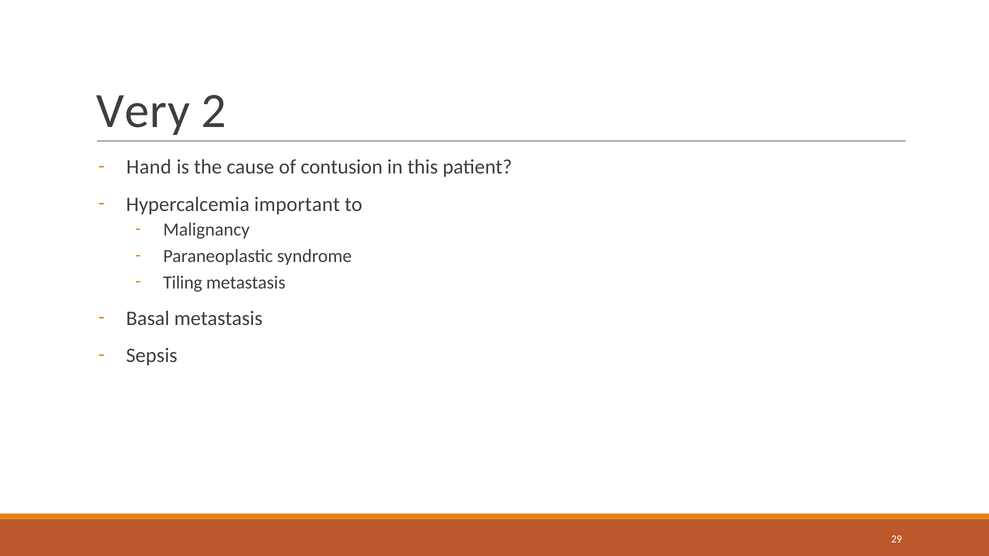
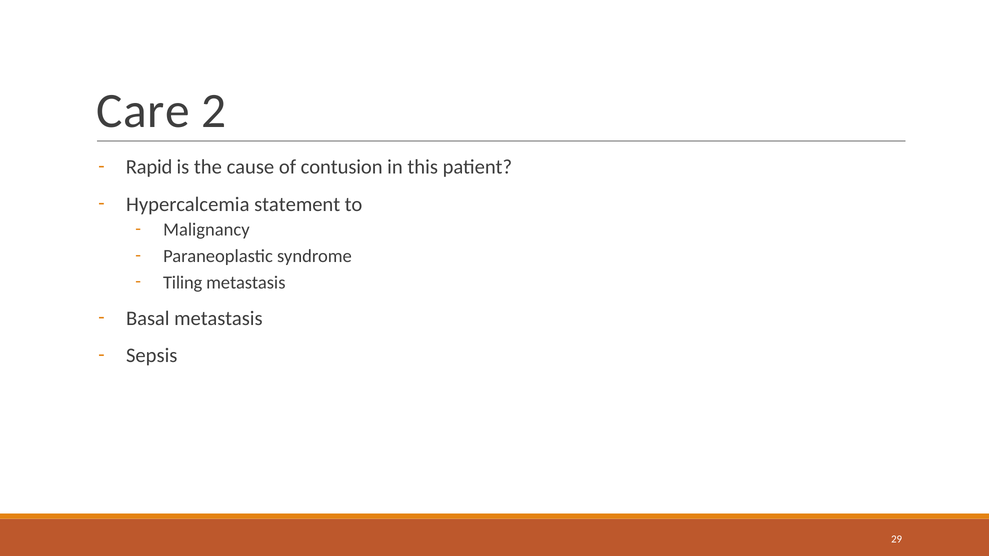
Very: Very -> Care (143, 111)
Hand: Hand -> Rapid (149, 167)
important: important -> statement (297, 204)
